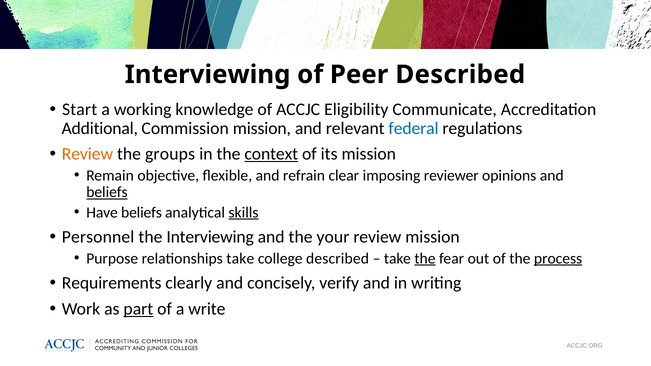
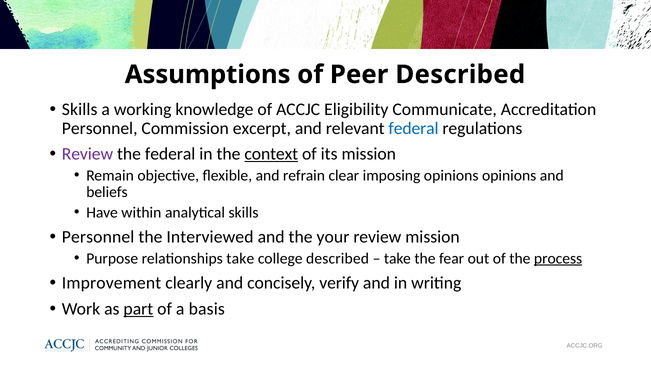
Interviewing: Interviewing -> Assumptions (208, 75)
Start: Start -> Skills (80, 109)
Additional: Additional -> Personnel (100, 128)
Commission mission: mission -> excerpt (262, 128)
Review colour: orange -> purple (87, 154)
the groups: groups -> federal (170, 154)
imposing reviewer: reviewer -> opinions (451, 176)
beliefs underline: present -> none (107, 192)
Have beliefs: beliefs -> within (141, 213)
skills underline: present -> none (244, 213)
the Interviewing: Interviewing -> Interviewed (210, 237)
the underline: present -> none (425, 259)
Requirements: Requirements -> Improvement (112, 283)
write: write -> basis (207, 309)
